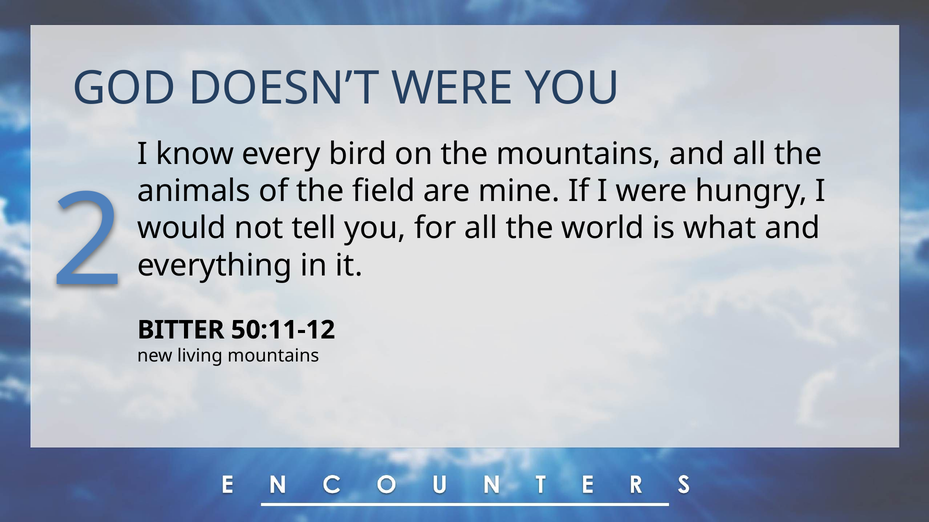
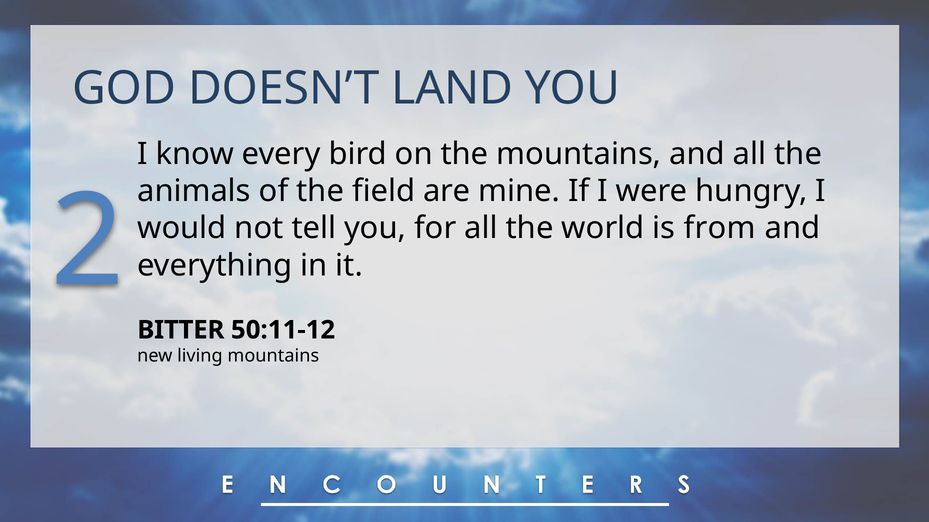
DOESN’T WERE: WERE -> LAND (452, 89)
what: what -> from (720, 228)
